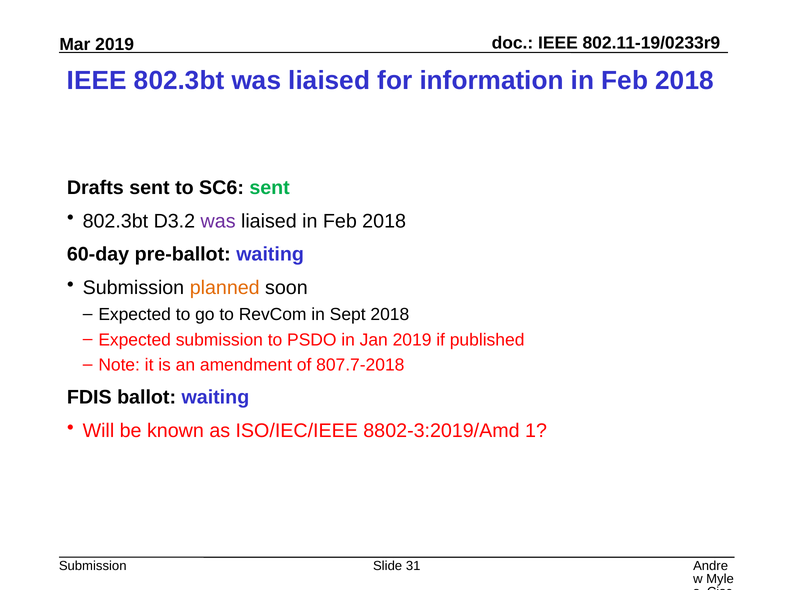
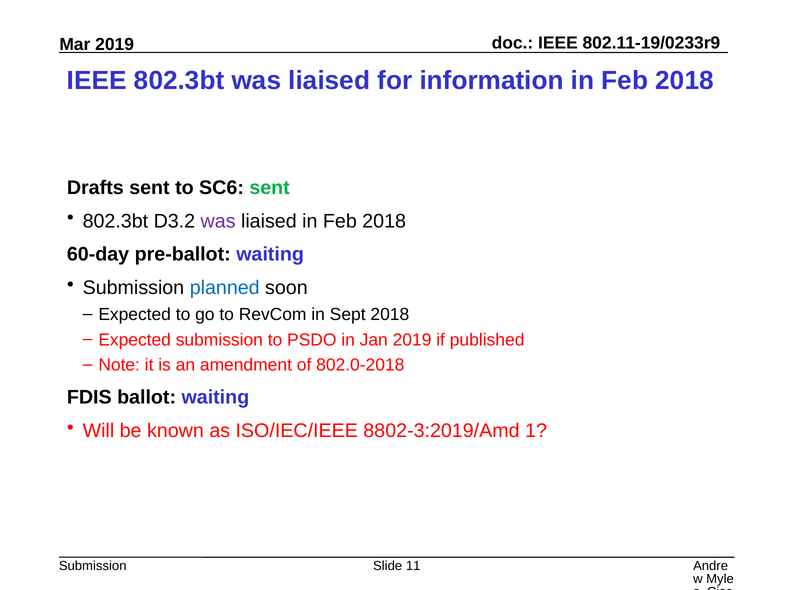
planned colour: orange -> blue (225, 288)
807.7-2018: 807.7-2018 -> 802.0-2018 (360, 365)
31: 31 -> 11 (413, 566)
